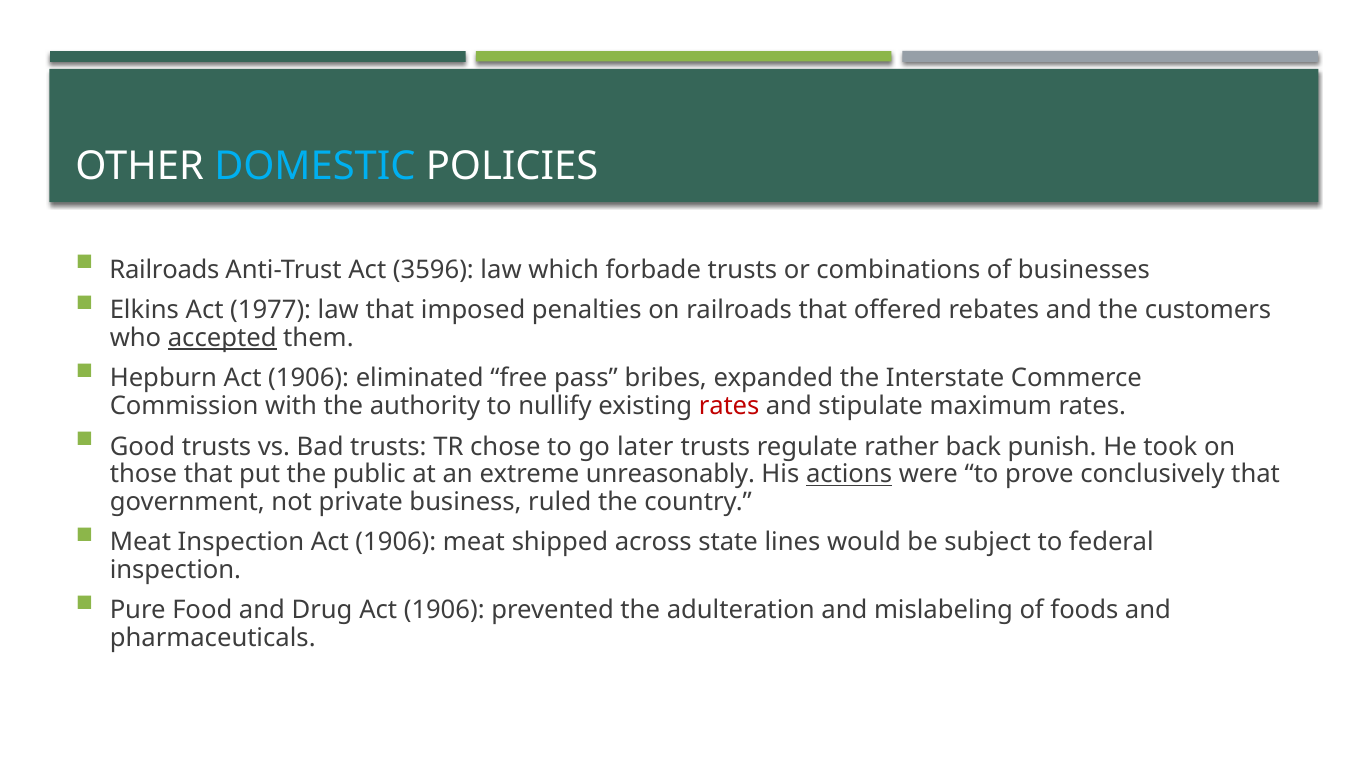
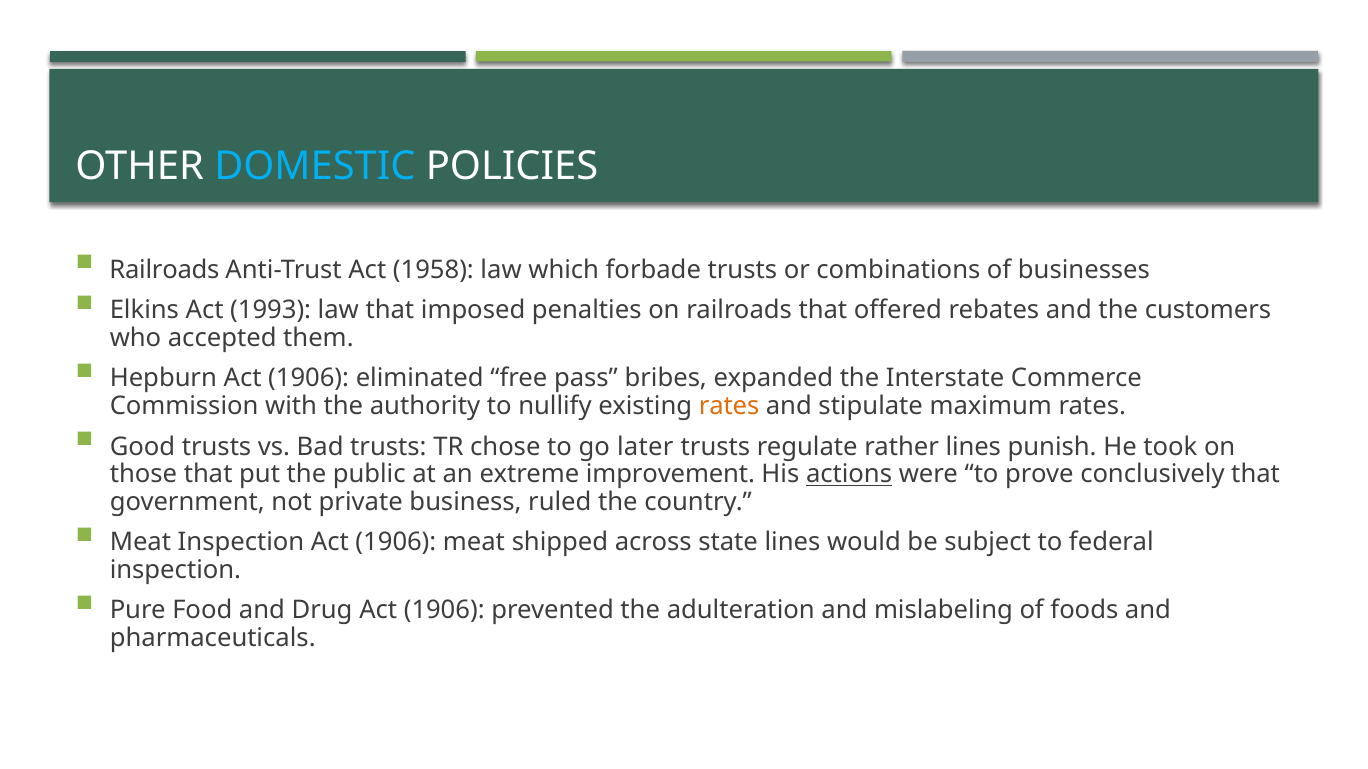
3596: 3596 -> 1958 (433, 270)
1977: 1977 -> 1993 (271, 310)
accepted underline: present -> none (222, 338)
rates colour: red -> orange (729, 406)
rather back: back -> lines (973, 447)
unreasonably: unreasonably -> improvement (670, 475)
